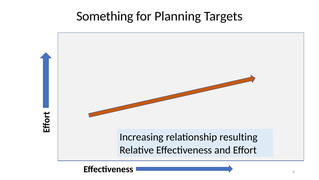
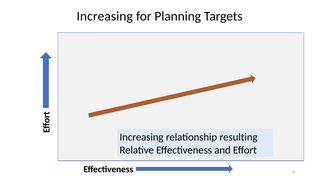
Something: Something -> Increasing (105, 16)
